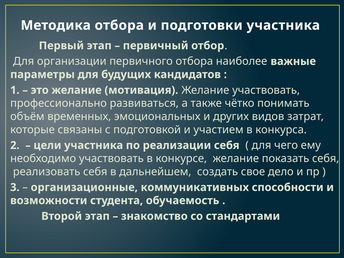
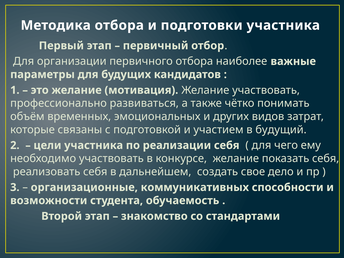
конкурса: конкурса -> будущий (281, 130)
